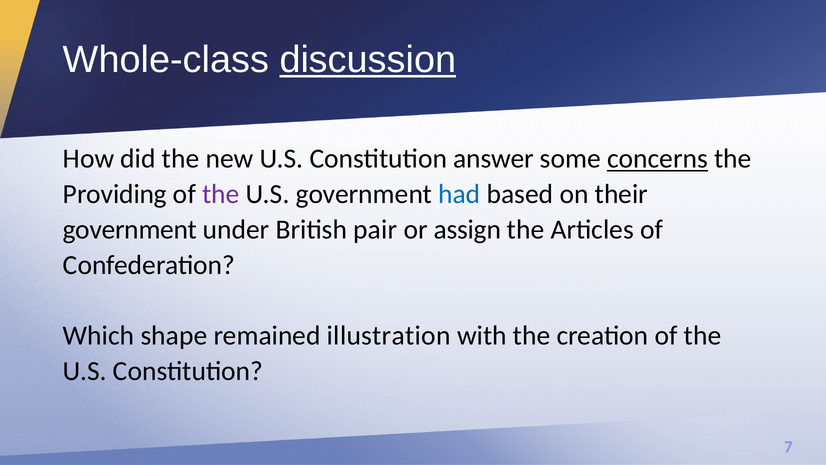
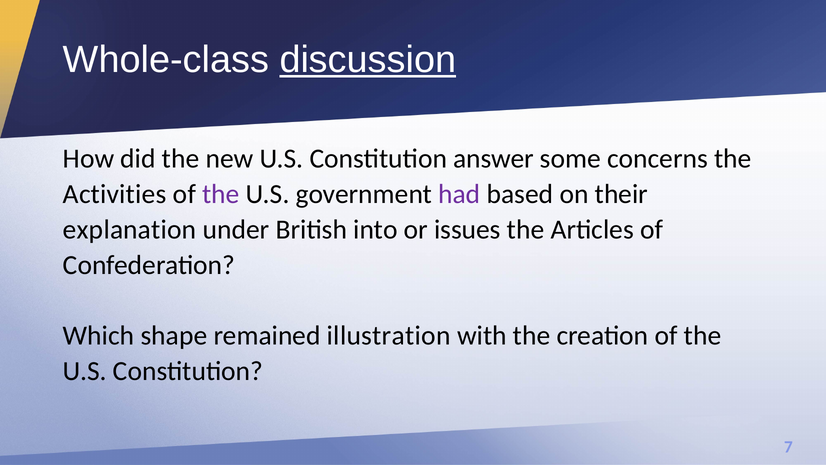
concerns underline: present -> none (658, 159)
Providing: Providing -> Activities (115, 194)
had colour: blue -> purple (459, 194)
government: government -> explanation (130, 229)
pair: pair -> into (375, 229)
assign: assign -> issues (467, 229)
